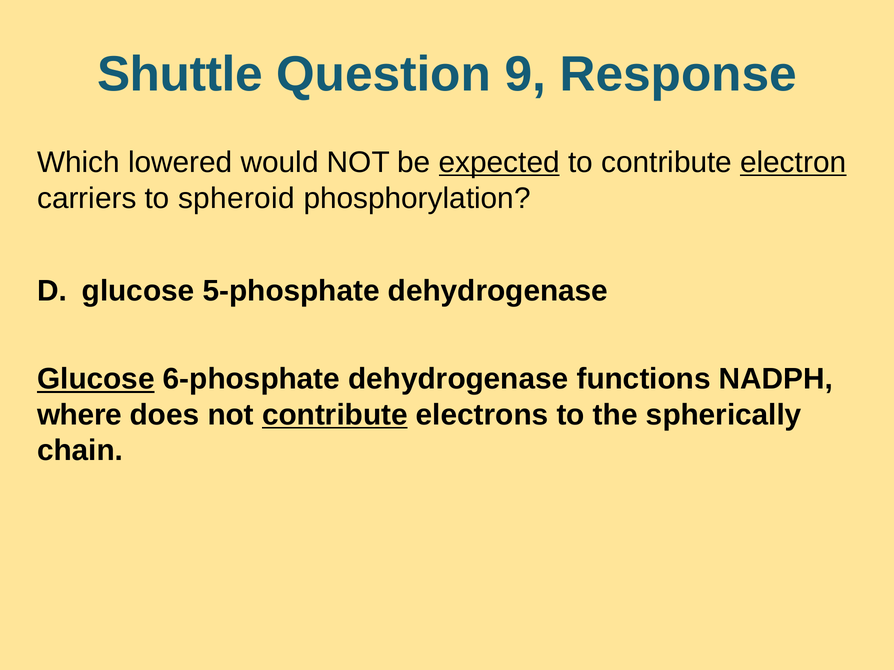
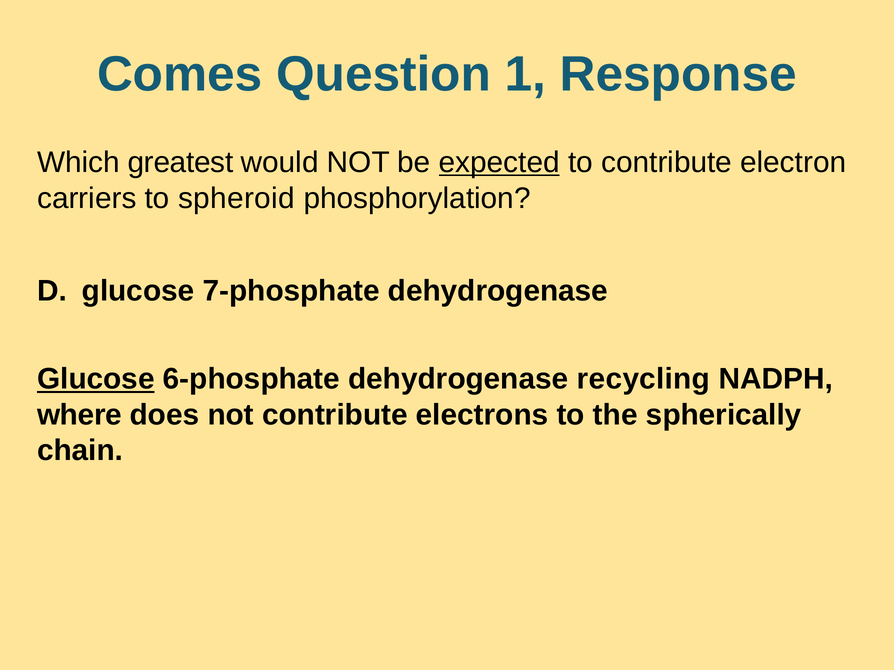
Shuttle: Shuttle -> Comes (180, 74)
9: 9 -> 1 (525, 74)
lowered: lowered -> greatest (180, 163)
electron underline: present -> none (793, 163)
5-phosphate: 5-phosphate -> 7-phosphate (291, 291)
functions: functions -> recycling (644, 379)
contribute underline: present -> none (335, 415)
